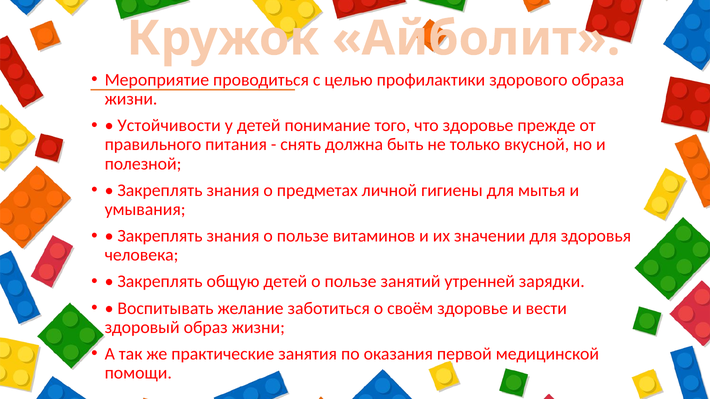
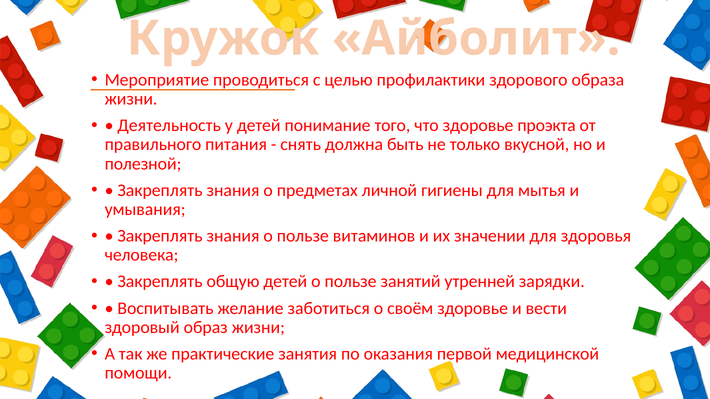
Устойчивости: Устойчивости -> Деятельность (169, 126)
прежде: прежде -> проэкта (547, 126)
